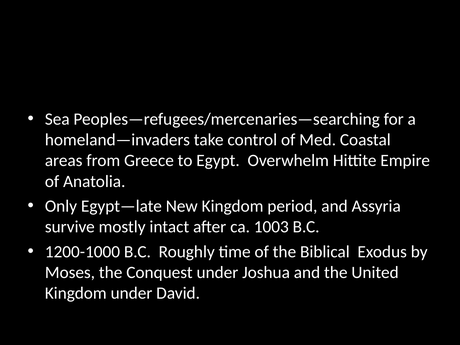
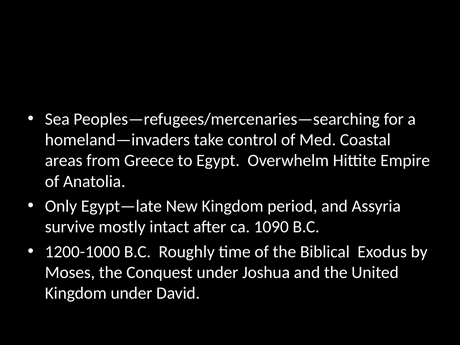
1003: 1003 -> 1090 (271, 227)
